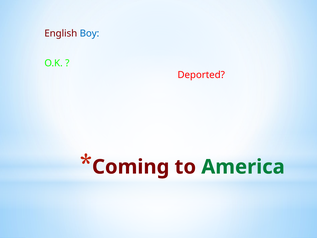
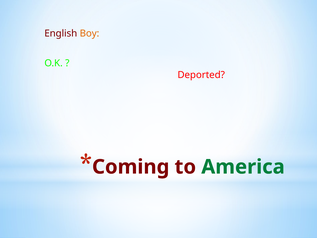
Boy colour: blue -> orange (89, 33)
